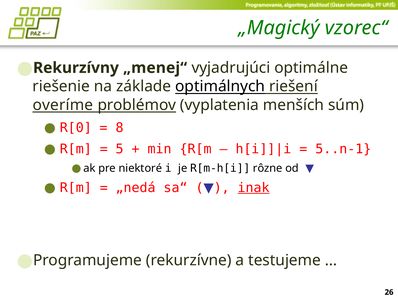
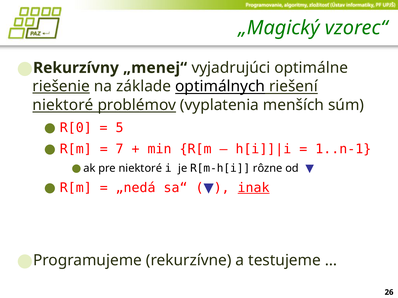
riešenie underline: none -> present (61, 87)
overíme: overíme -> niektoré (63, 105)
8: 8 -> 5 (120, 128)
5: 5 -> 7 (120, 149)
5..n-1: 5..n-1 -> 1..n-1 (343, 149)
